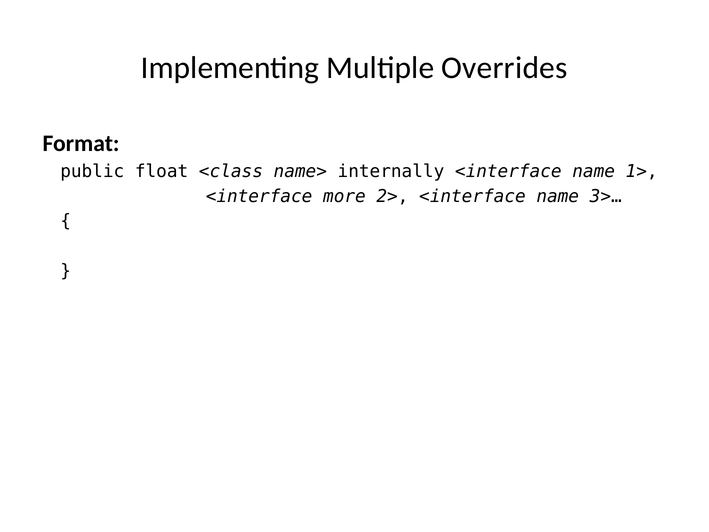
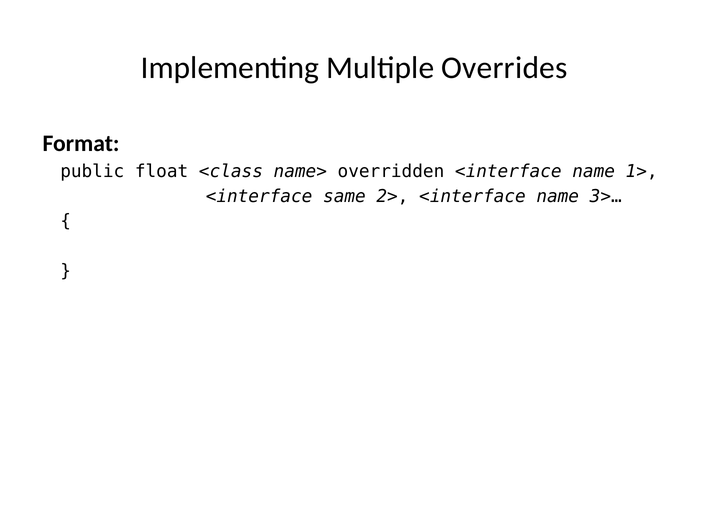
internally: internally -> overridden (391, 171)
more: more -> same (344, 196)
